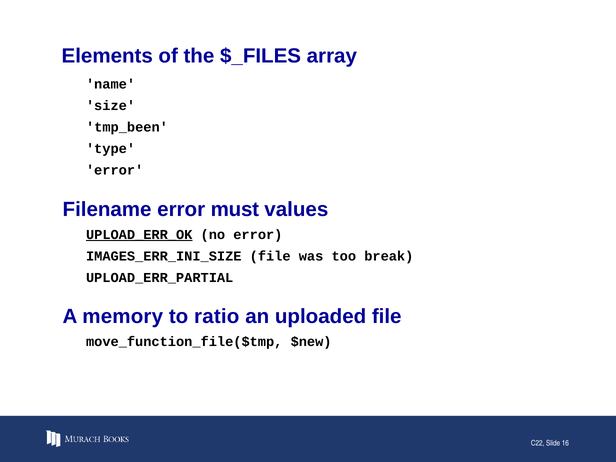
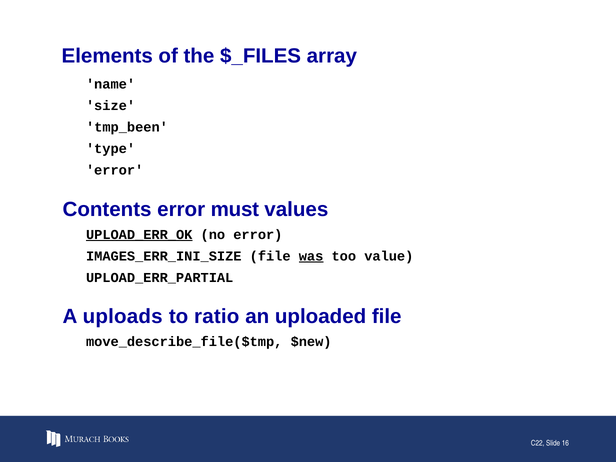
Filename: Filename -> Contents (107, 209)
was underline: none -> present (311, 256)
break: break -> value (389, 256)
memory: memory -> uploads (123, 317)
move_function_file($tmp: move_function_file($tmp -> move_describe_file($tmp (184, 342)
